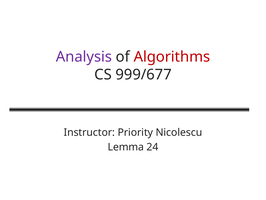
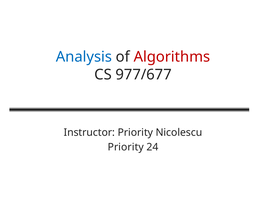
Analysis colour: purple -> blue (84, 57)
999/677: 999/677 -> 977/677 (144, 74)
Lemma: Lemma -> Priority (126, 147)
